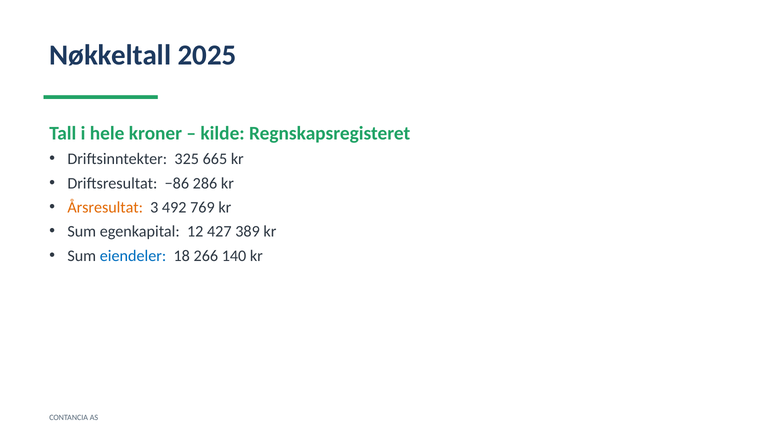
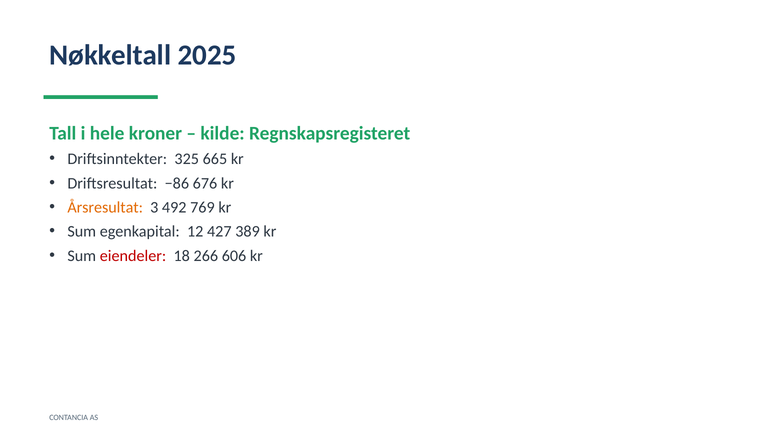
286: 286 -> 676 (205, 183)
eiendeler colour: blue -> red (133, 256)
140: 140 -> 606 (234, 256)
